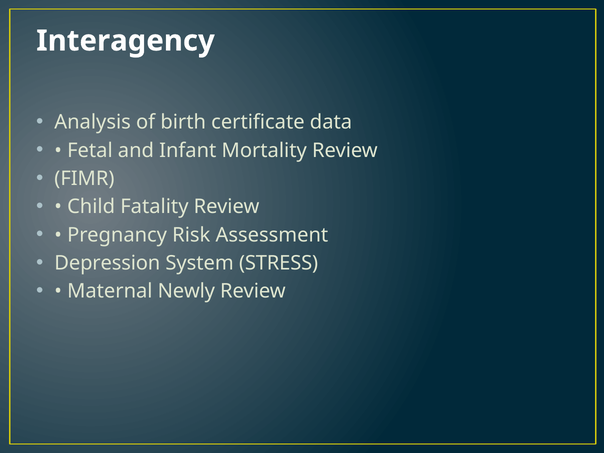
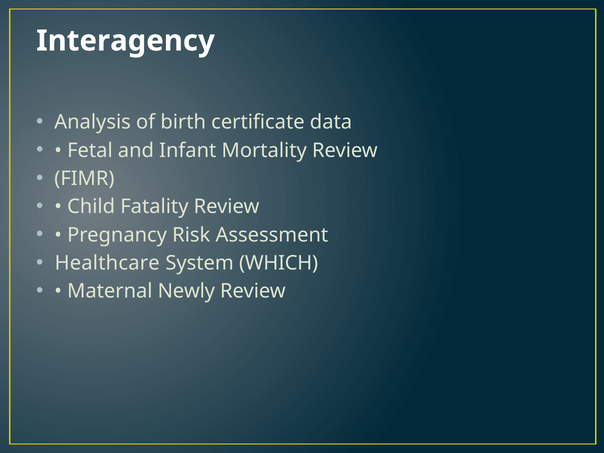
Depression: Depression -> Healthcare (107, 263)
STRESS: STRESS -> WHICH (279, 263)
